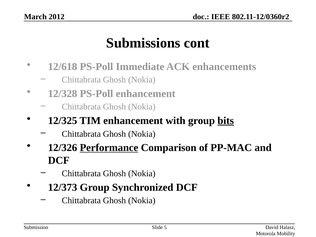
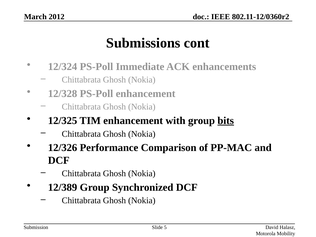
12/618: 12/618 -> 12/324 (63, 67)
Performance underline: present -> none (109, 148)
12/373: 12/373 -> 12/389 (63, 187)
